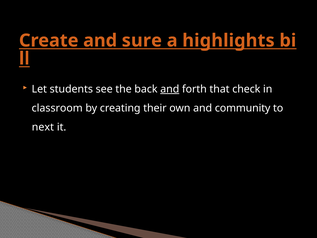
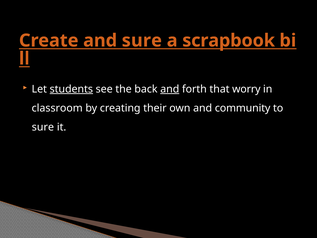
highlights: highlights -> scrapbook (229, 40)
students underline: none -> present (71, 89)
check: check -> worry (246, 89)
next: next -> sure (43, 127)
